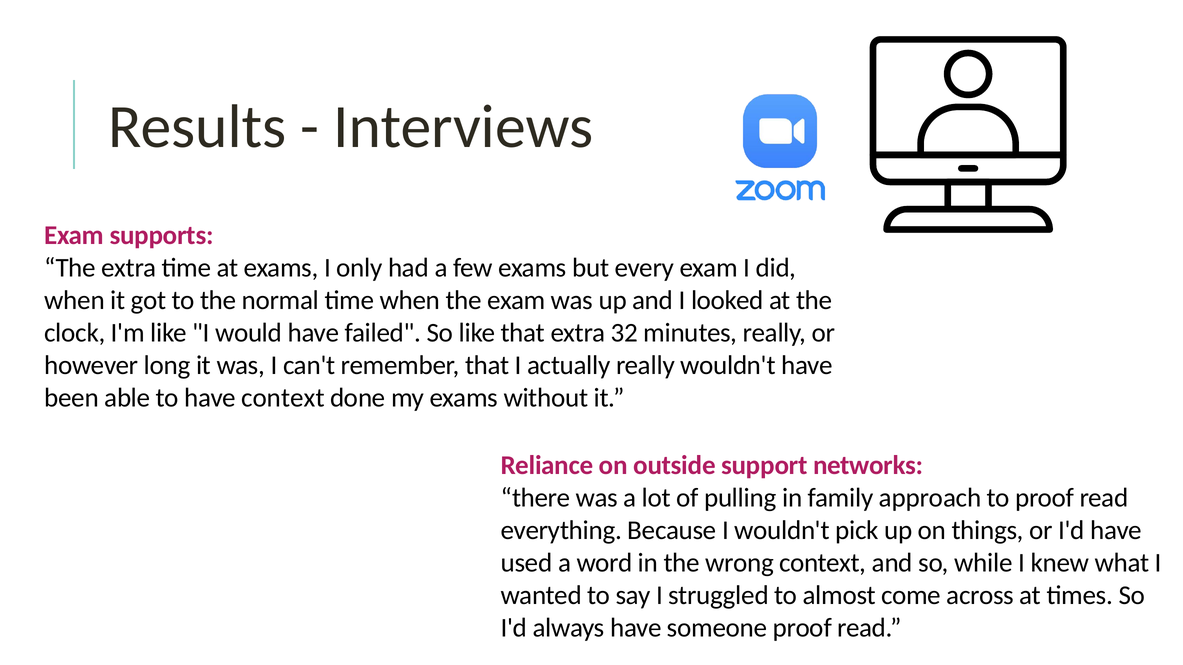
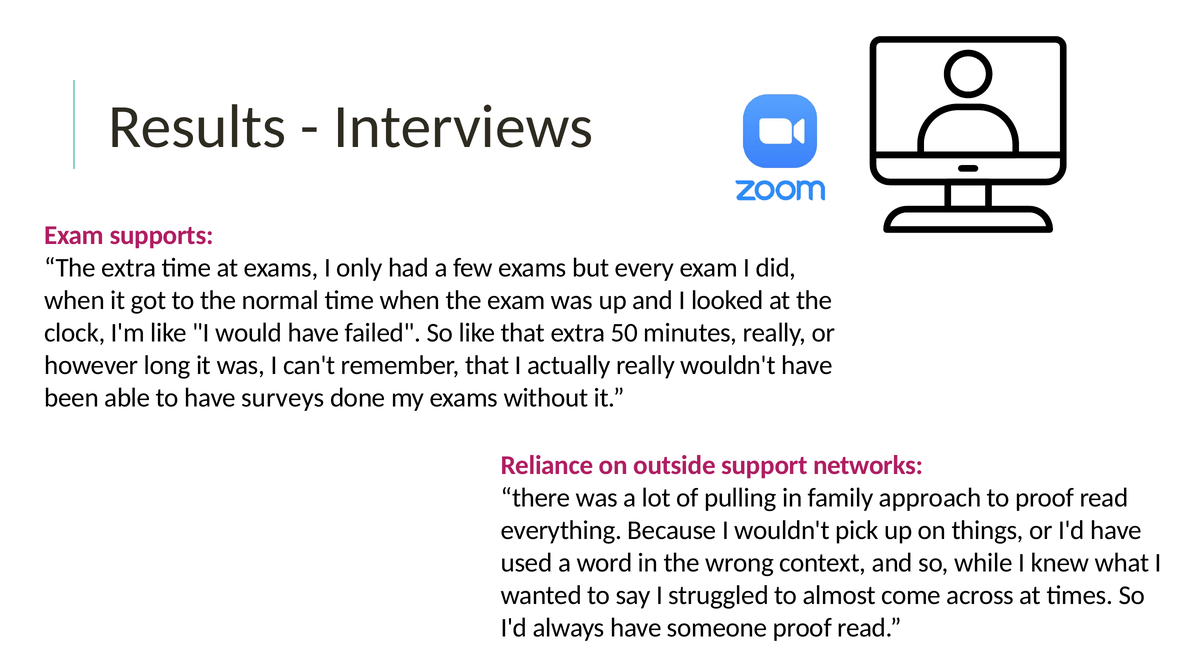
32: 32 -> 50 (624, 333)
have context: context -> surveys (283, 398)
